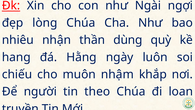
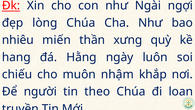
nhận: nhận -> miến (57, 40)
dùng: dùng -> xưng (128, 40)
